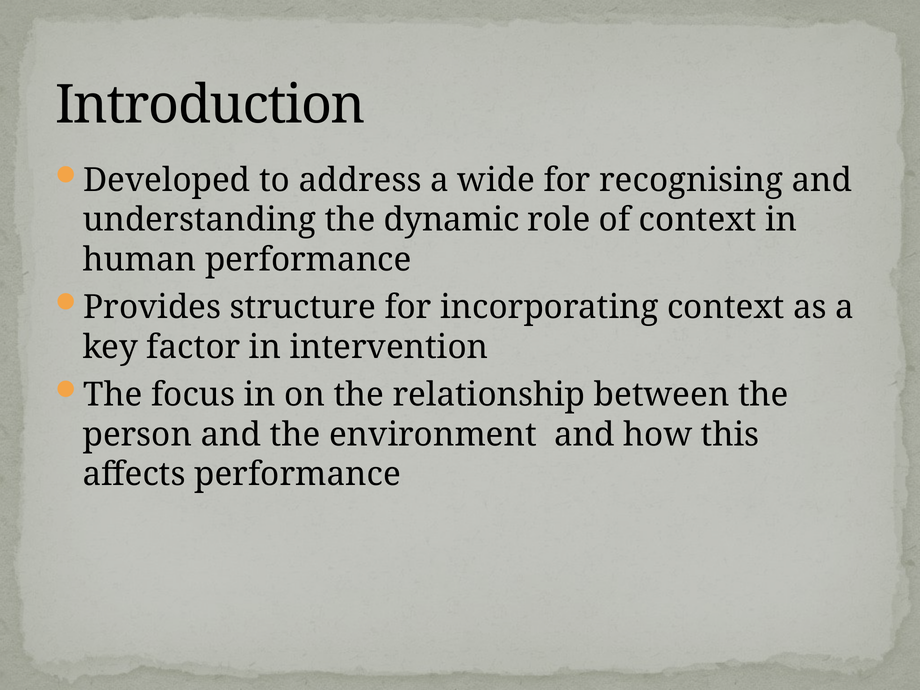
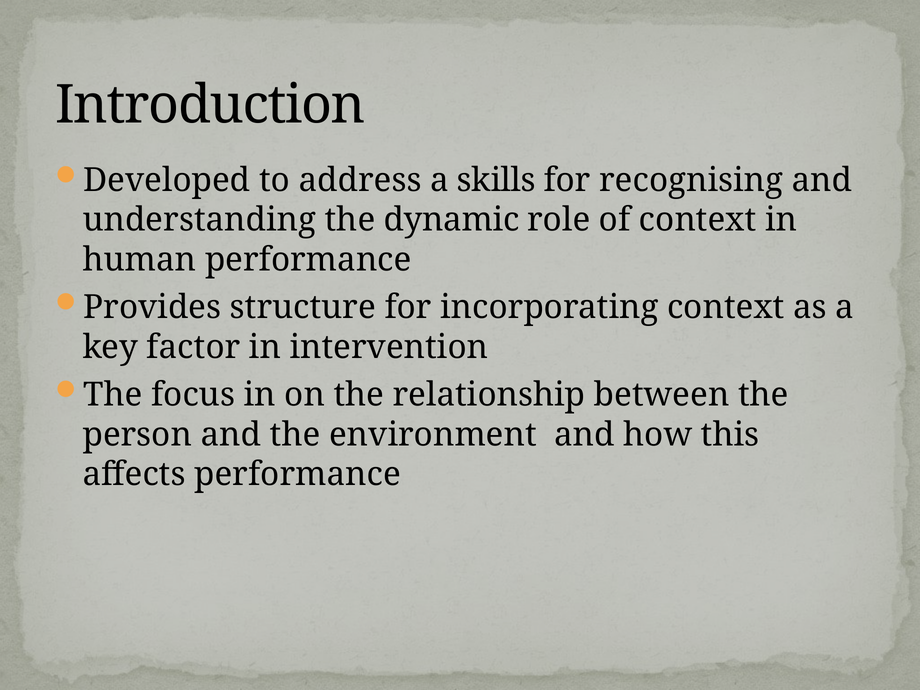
wide: wide -> skills (496, 180)
